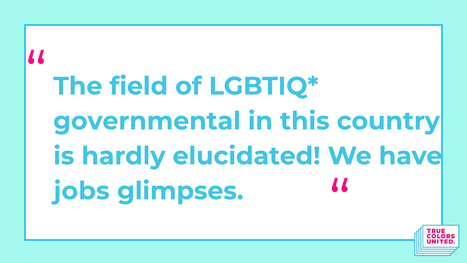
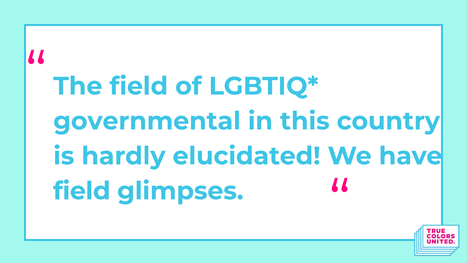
jobs: jobs -> field (82, 191)
